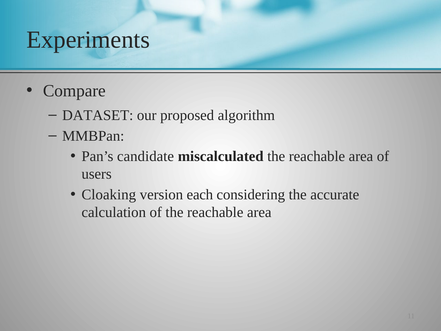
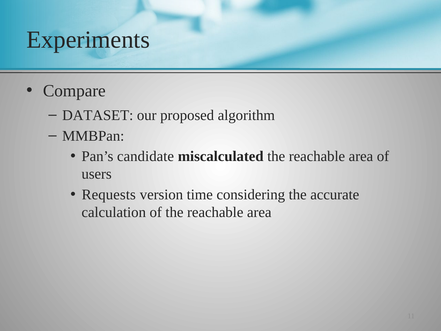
Cloaking: Cloaking -> Requests (109, 195)
each: each -> time (200, 195)
